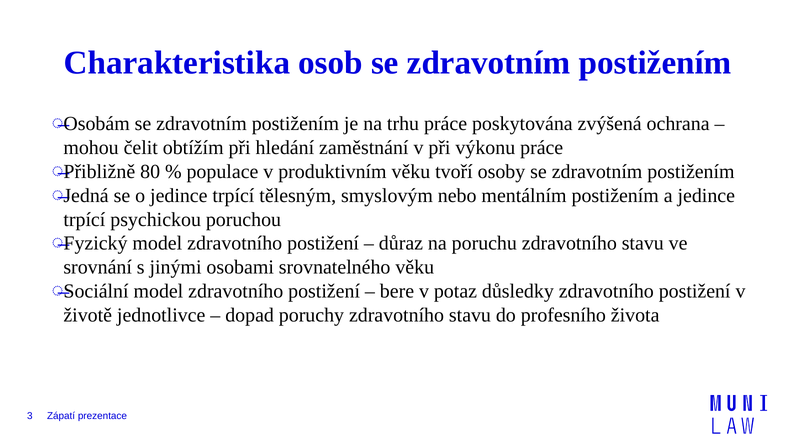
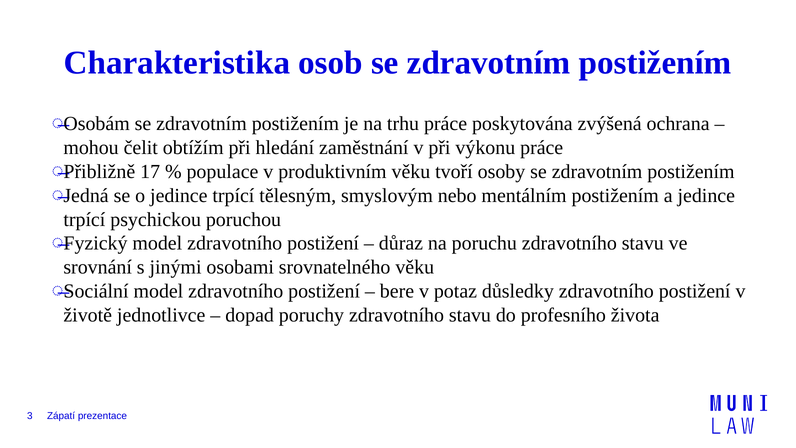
80: 80 -> 17 (150, 172)
